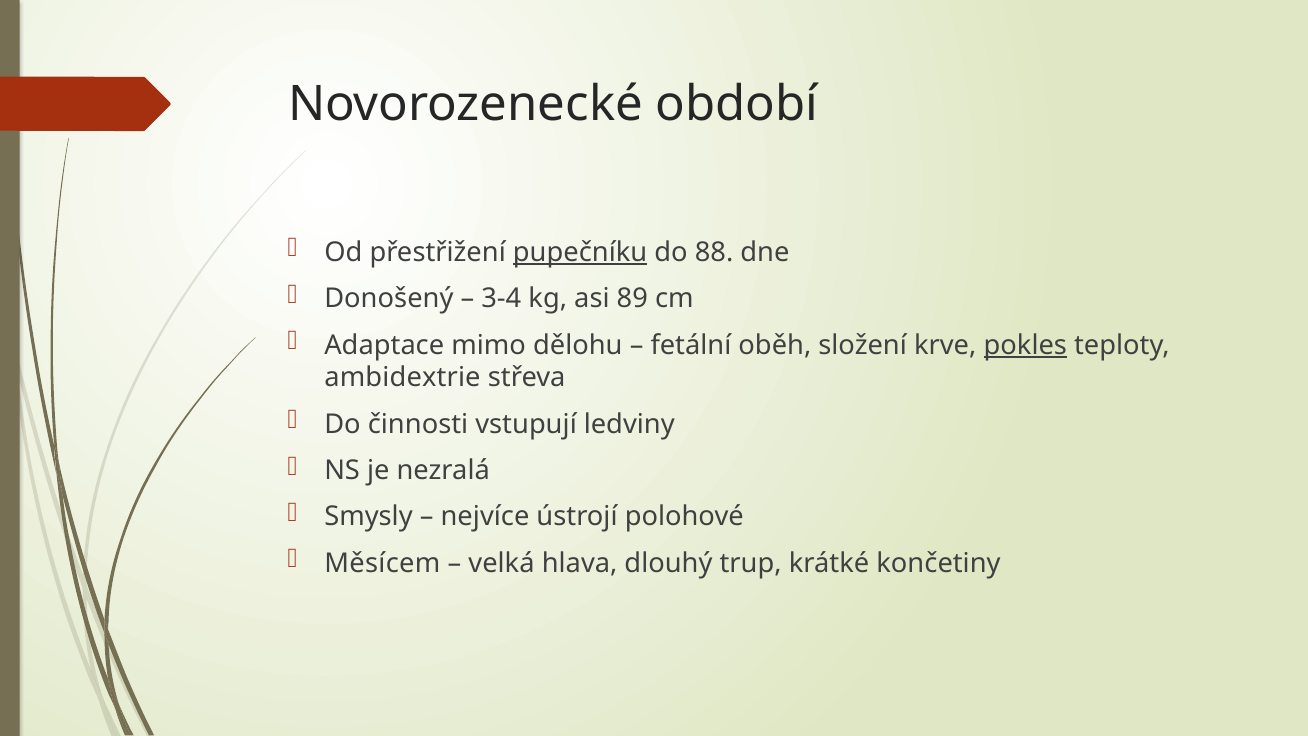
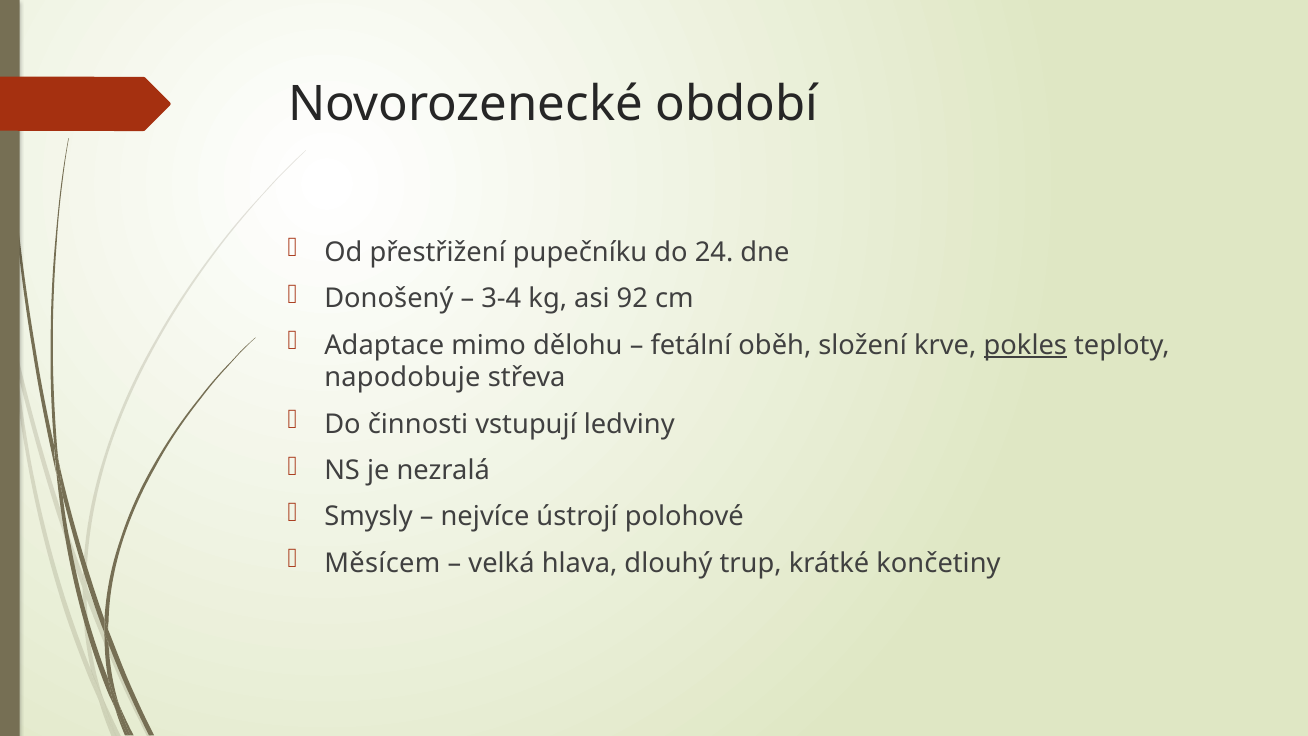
pupečníku underline: present -> none (580, 252)
88: 88 -> 24 (714, 252)
89: 89 -> 92 (632, 299)
ambidextrie: ambidextrie -> napodobuje (402, 378)
